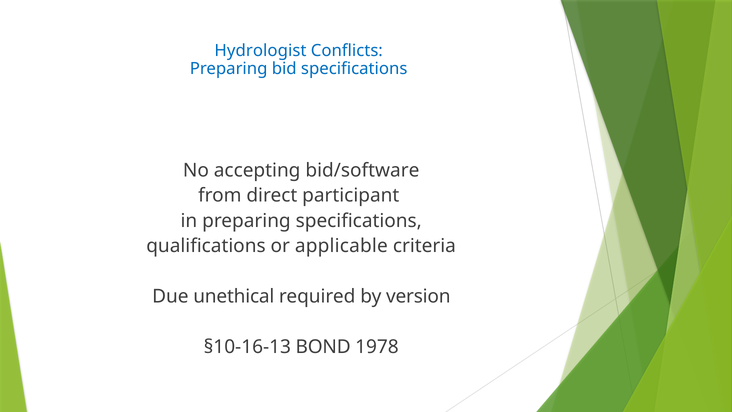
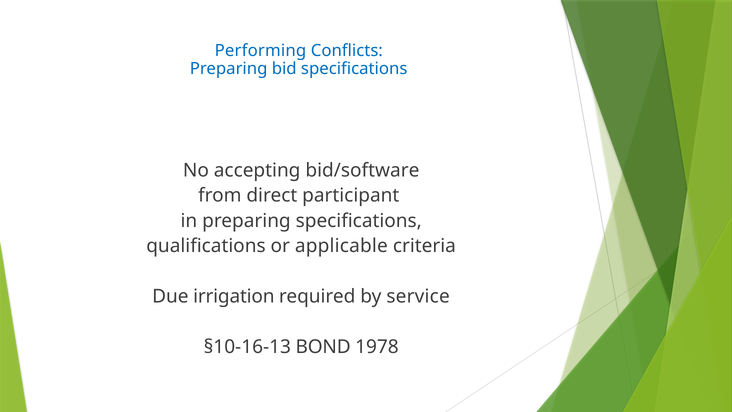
Hydrologist: Hydrologist -> Performing (260, 51)
unethical: unethical -> irrigation (234, 296)
version: version -> service (418, 296)
